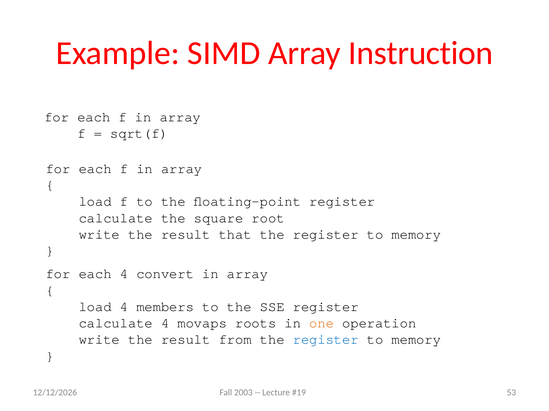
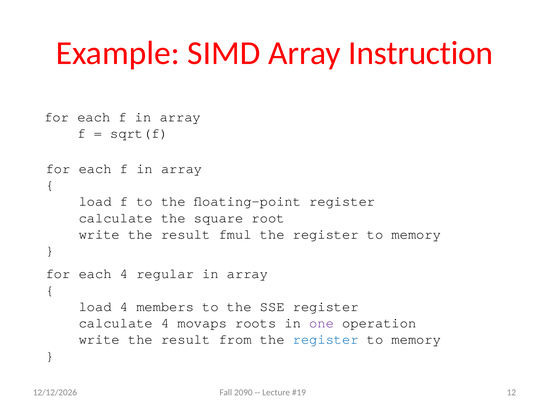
that: that -> fmul (235, 235)
convert: convert -> regular (165, 274)
one colour: orange -> purple (322, 324)
53: 53 -> 12 (511, 393)
2003: 2003 -> 2090 (243, 393)
